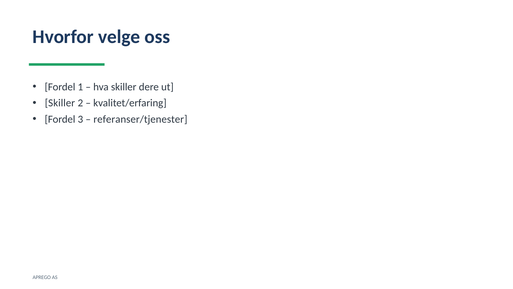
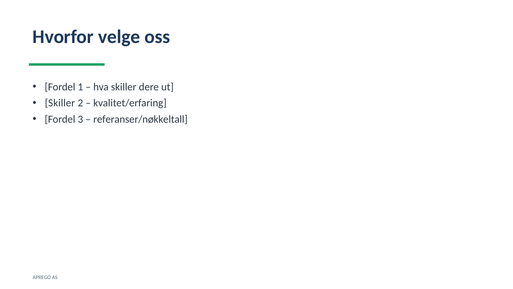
referanser/tjenester: referanser/tjenester -> referanser/nøkkeltall (140, 119)
